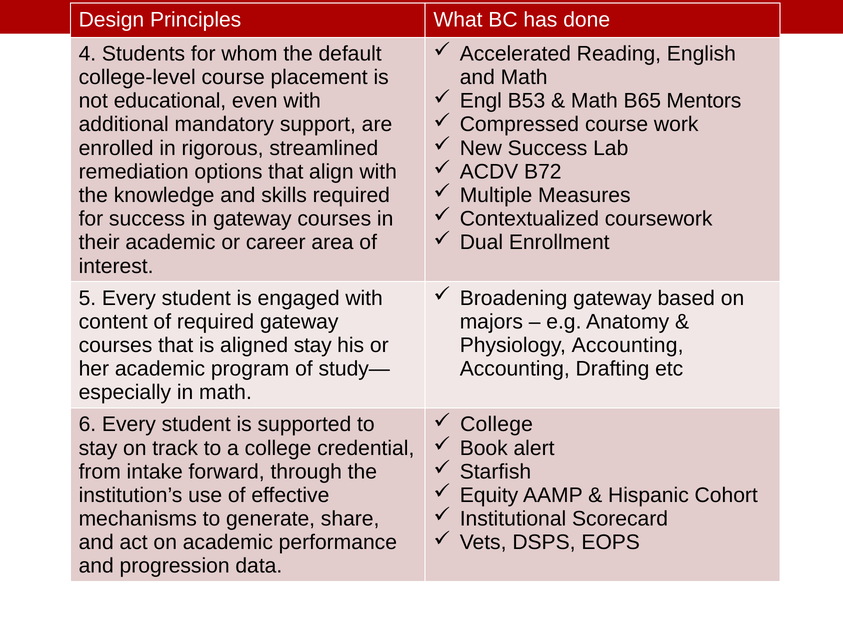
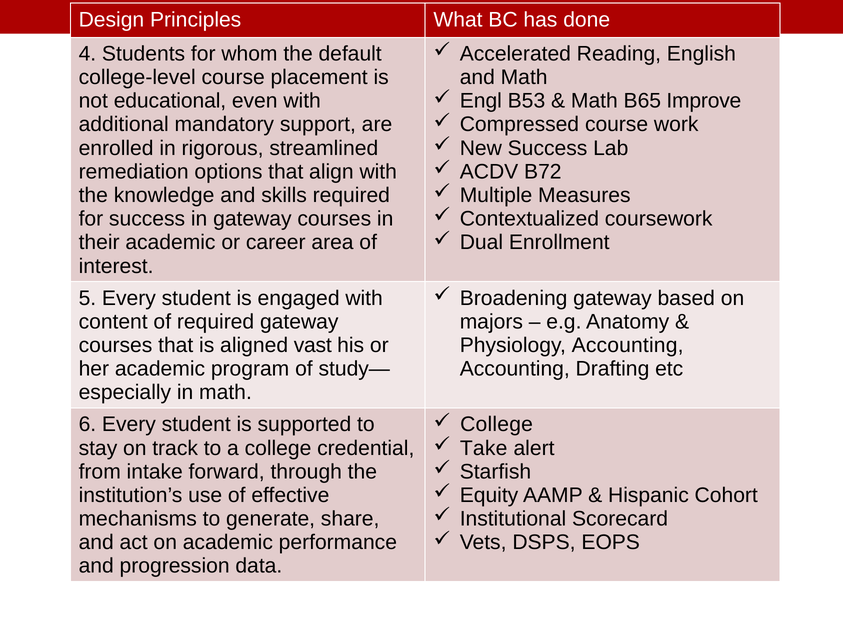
Mentors: Mentors -> Improve (704, 101)
aligned stay: stay -> vast (313, 345)
Book: Book -> Take (484, 448)
